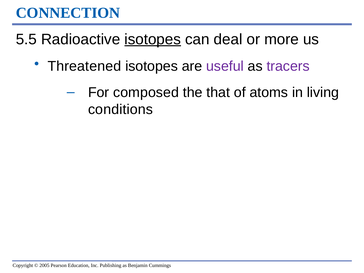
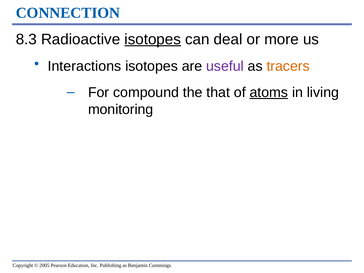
5.5: 5.5 -> 8.3 (26, 39)
Threatened: Threatened -> Interactions (84, 66)
tracers colour: purple -> orange (288, 66)
composed: composed -> compound (146, 92)
atoms underline: none -> present (269, 92)
conditions: conditions -> monitoring (121, 109)
